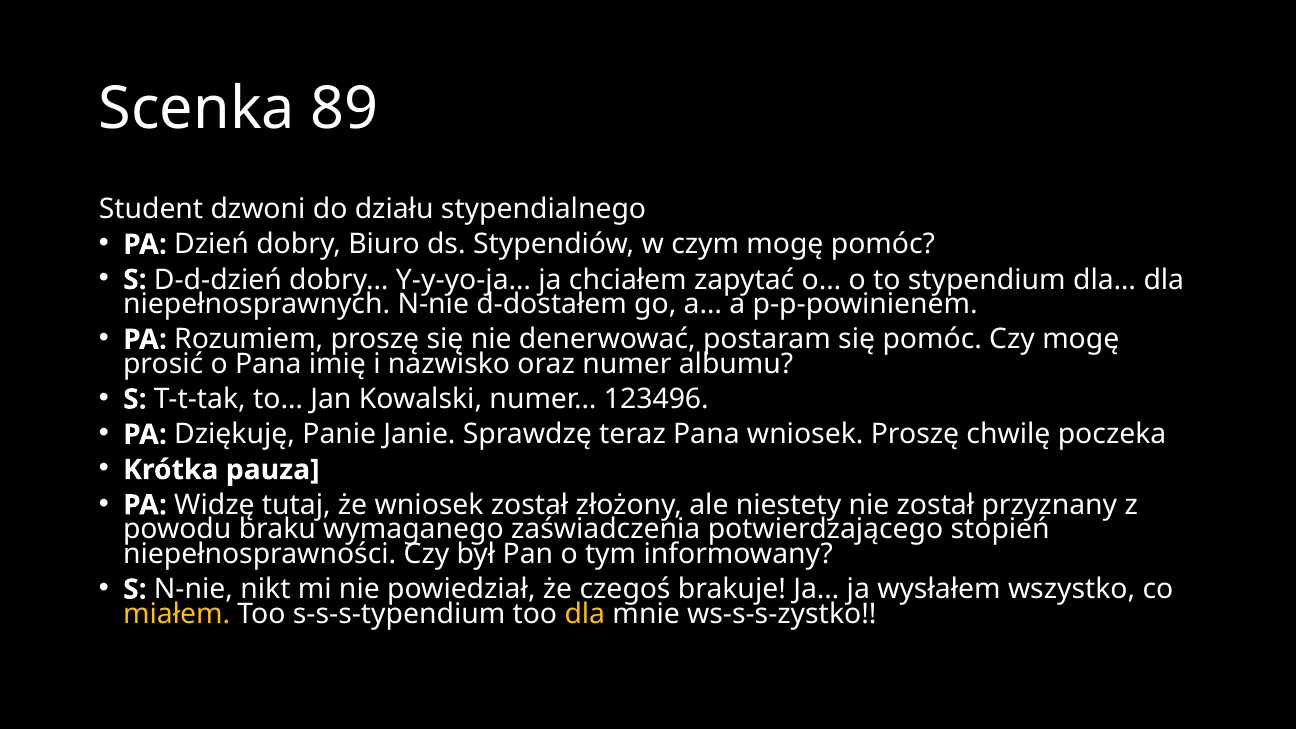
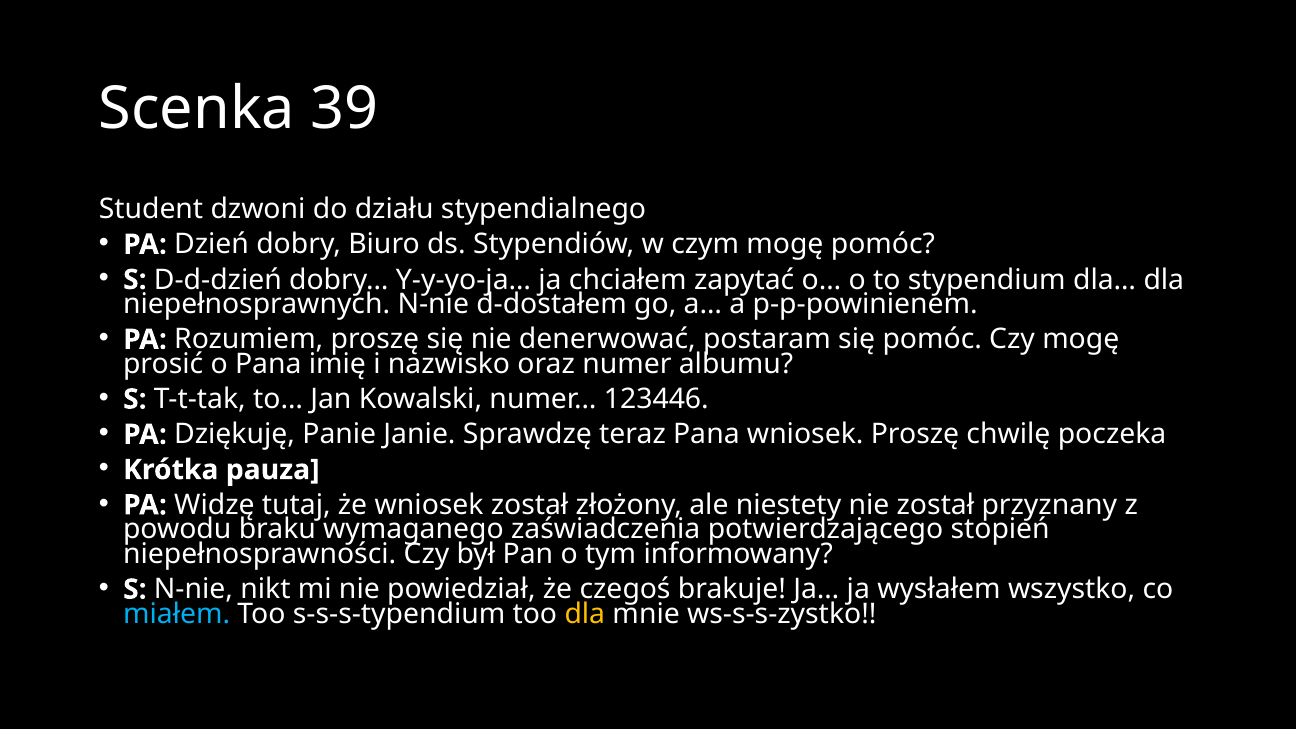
89: 89 -> 39 (344, 109)
123496: 123496 -> 123446 (656, 399)
miałem colour: yellow -> light blue (177, 614)
